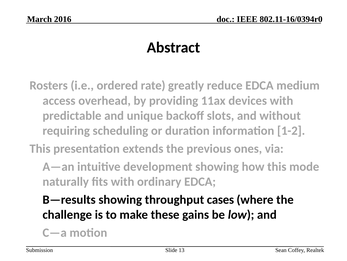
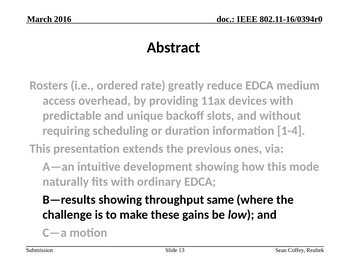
1-2: 1-2 -> 1-4 (291, 130)
cases: cases -> same (220, 199)
